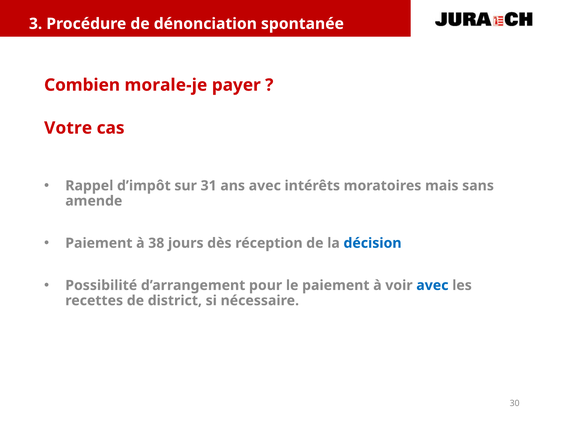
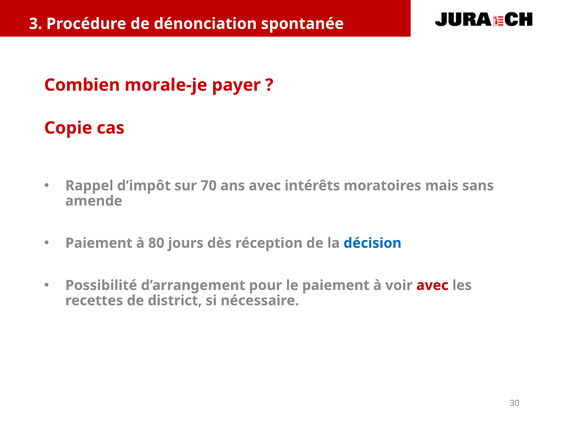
Votre: Votre -> Copie (68, 128)
31: 31 -> 70 (209, 186)
38: 38 -> 80 (156, 243)
avec colour: blue -> red (432, 285)
